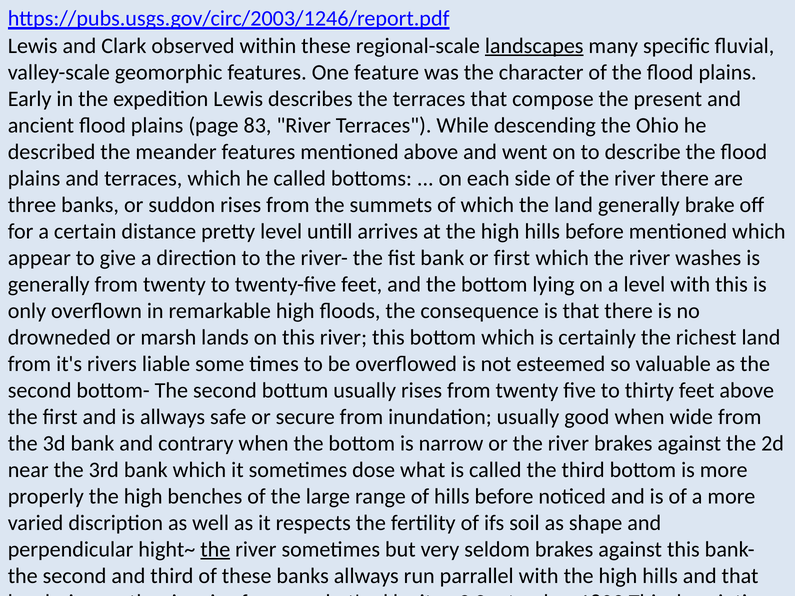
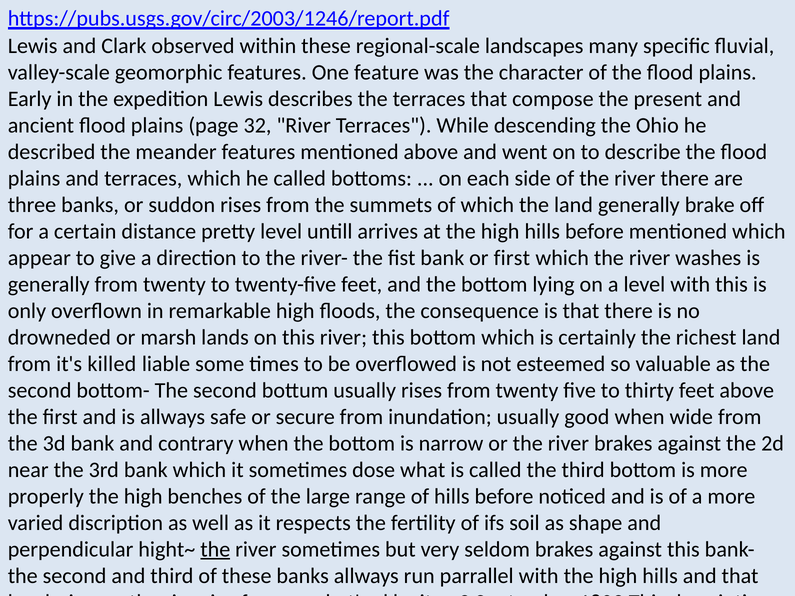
landscapes underline: present -> none (534, 46)
83: 83 -> 32 (258, 125)
it's rivers: rivers -> killed (112, 364)
